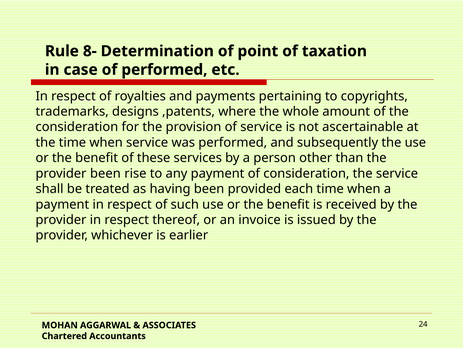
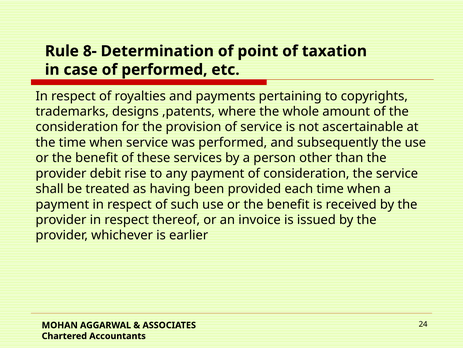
provider been: been -> debit (105, 173)
